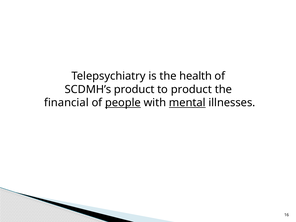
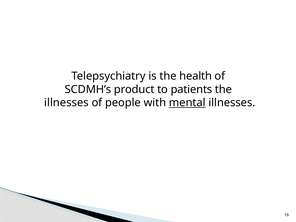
to product: product -> patients (191, 89)
financial: financial -> illnesses (66, 103)
people underline: present -> none (123, 103)
